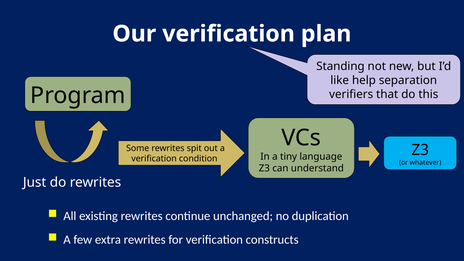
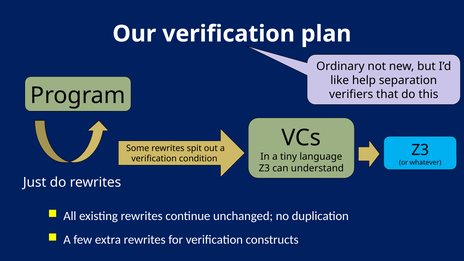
Standing: Standing -> Ordinary (340, 66)
